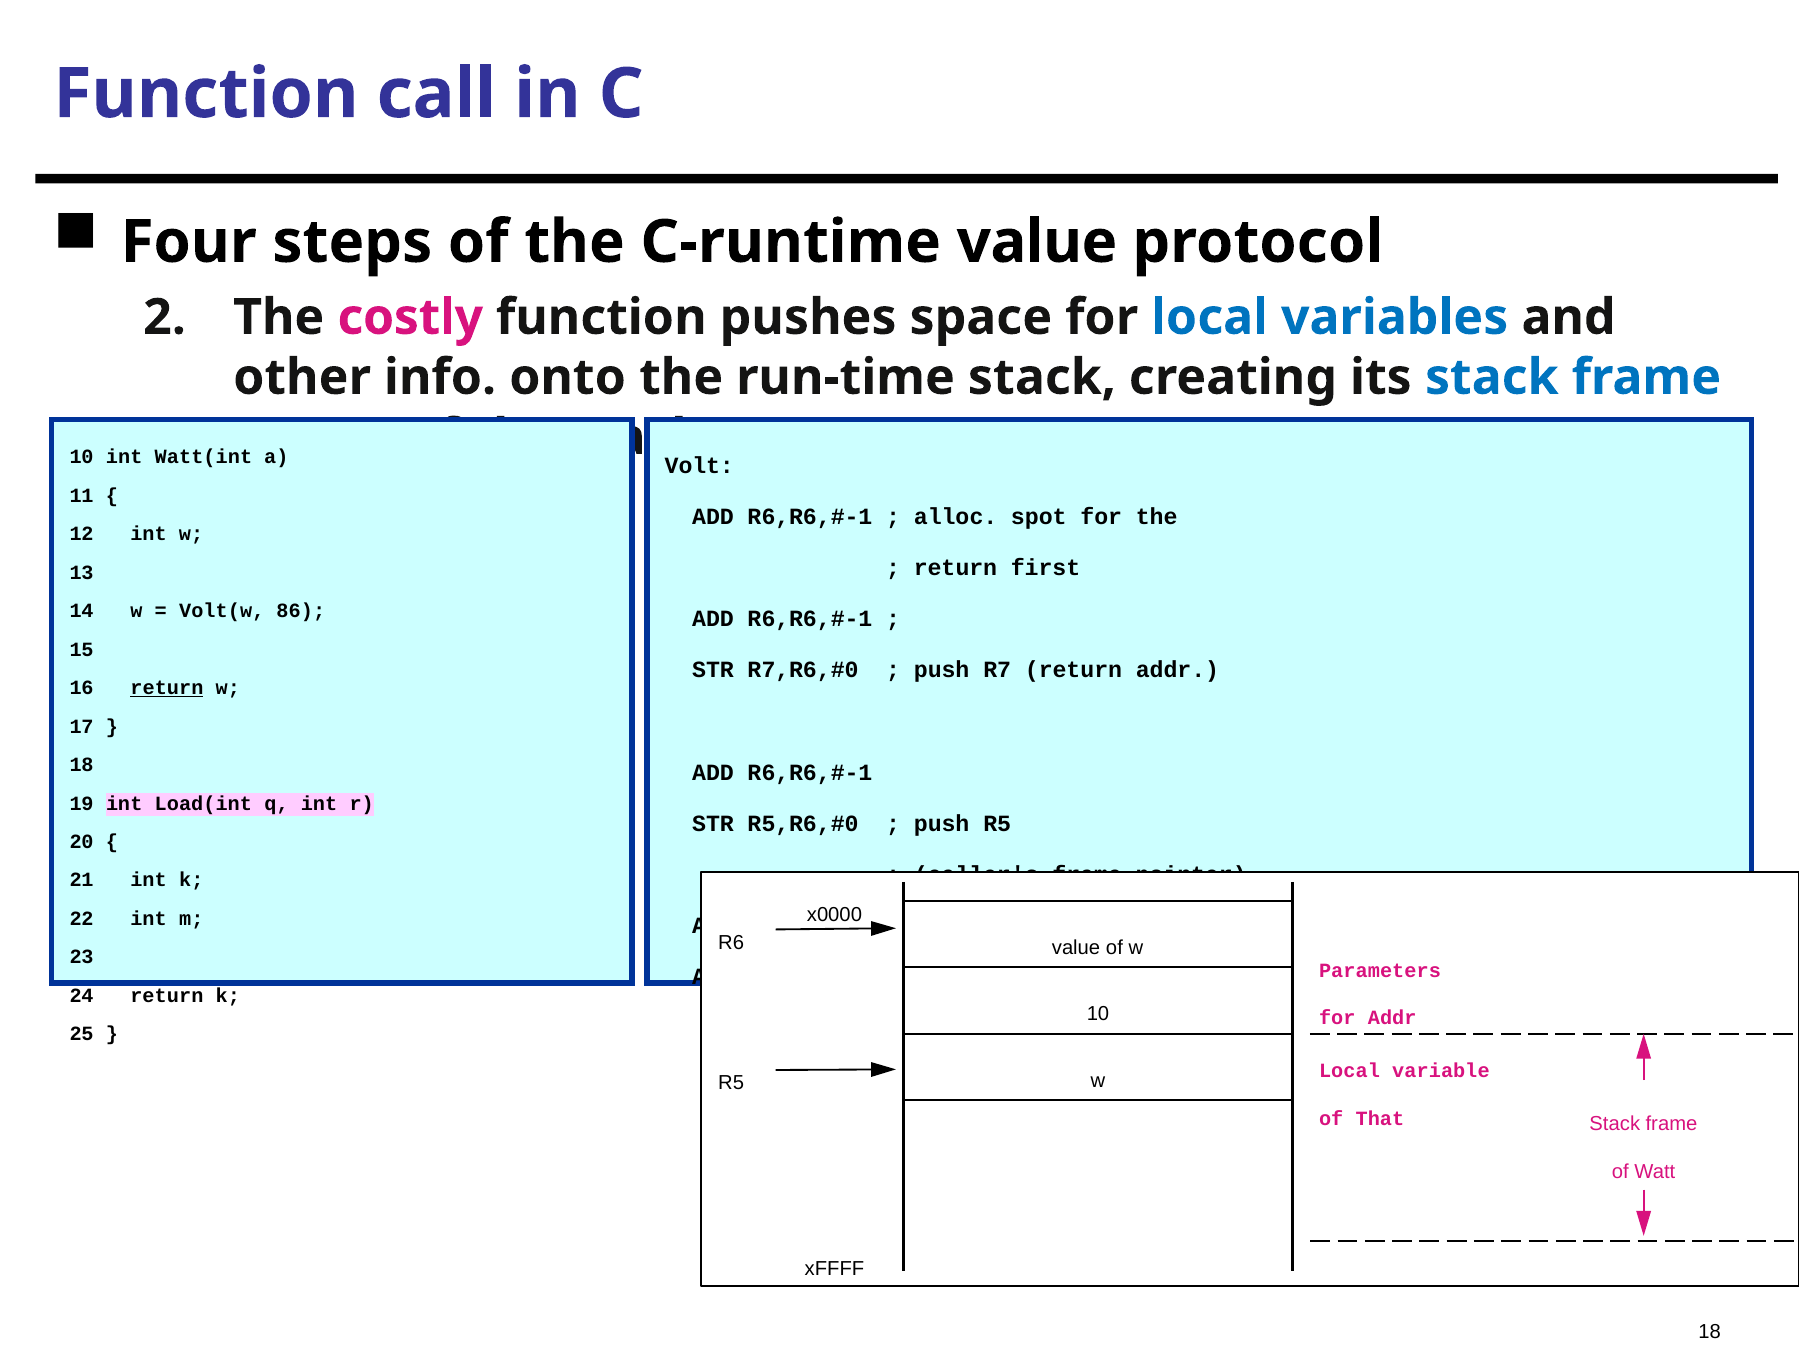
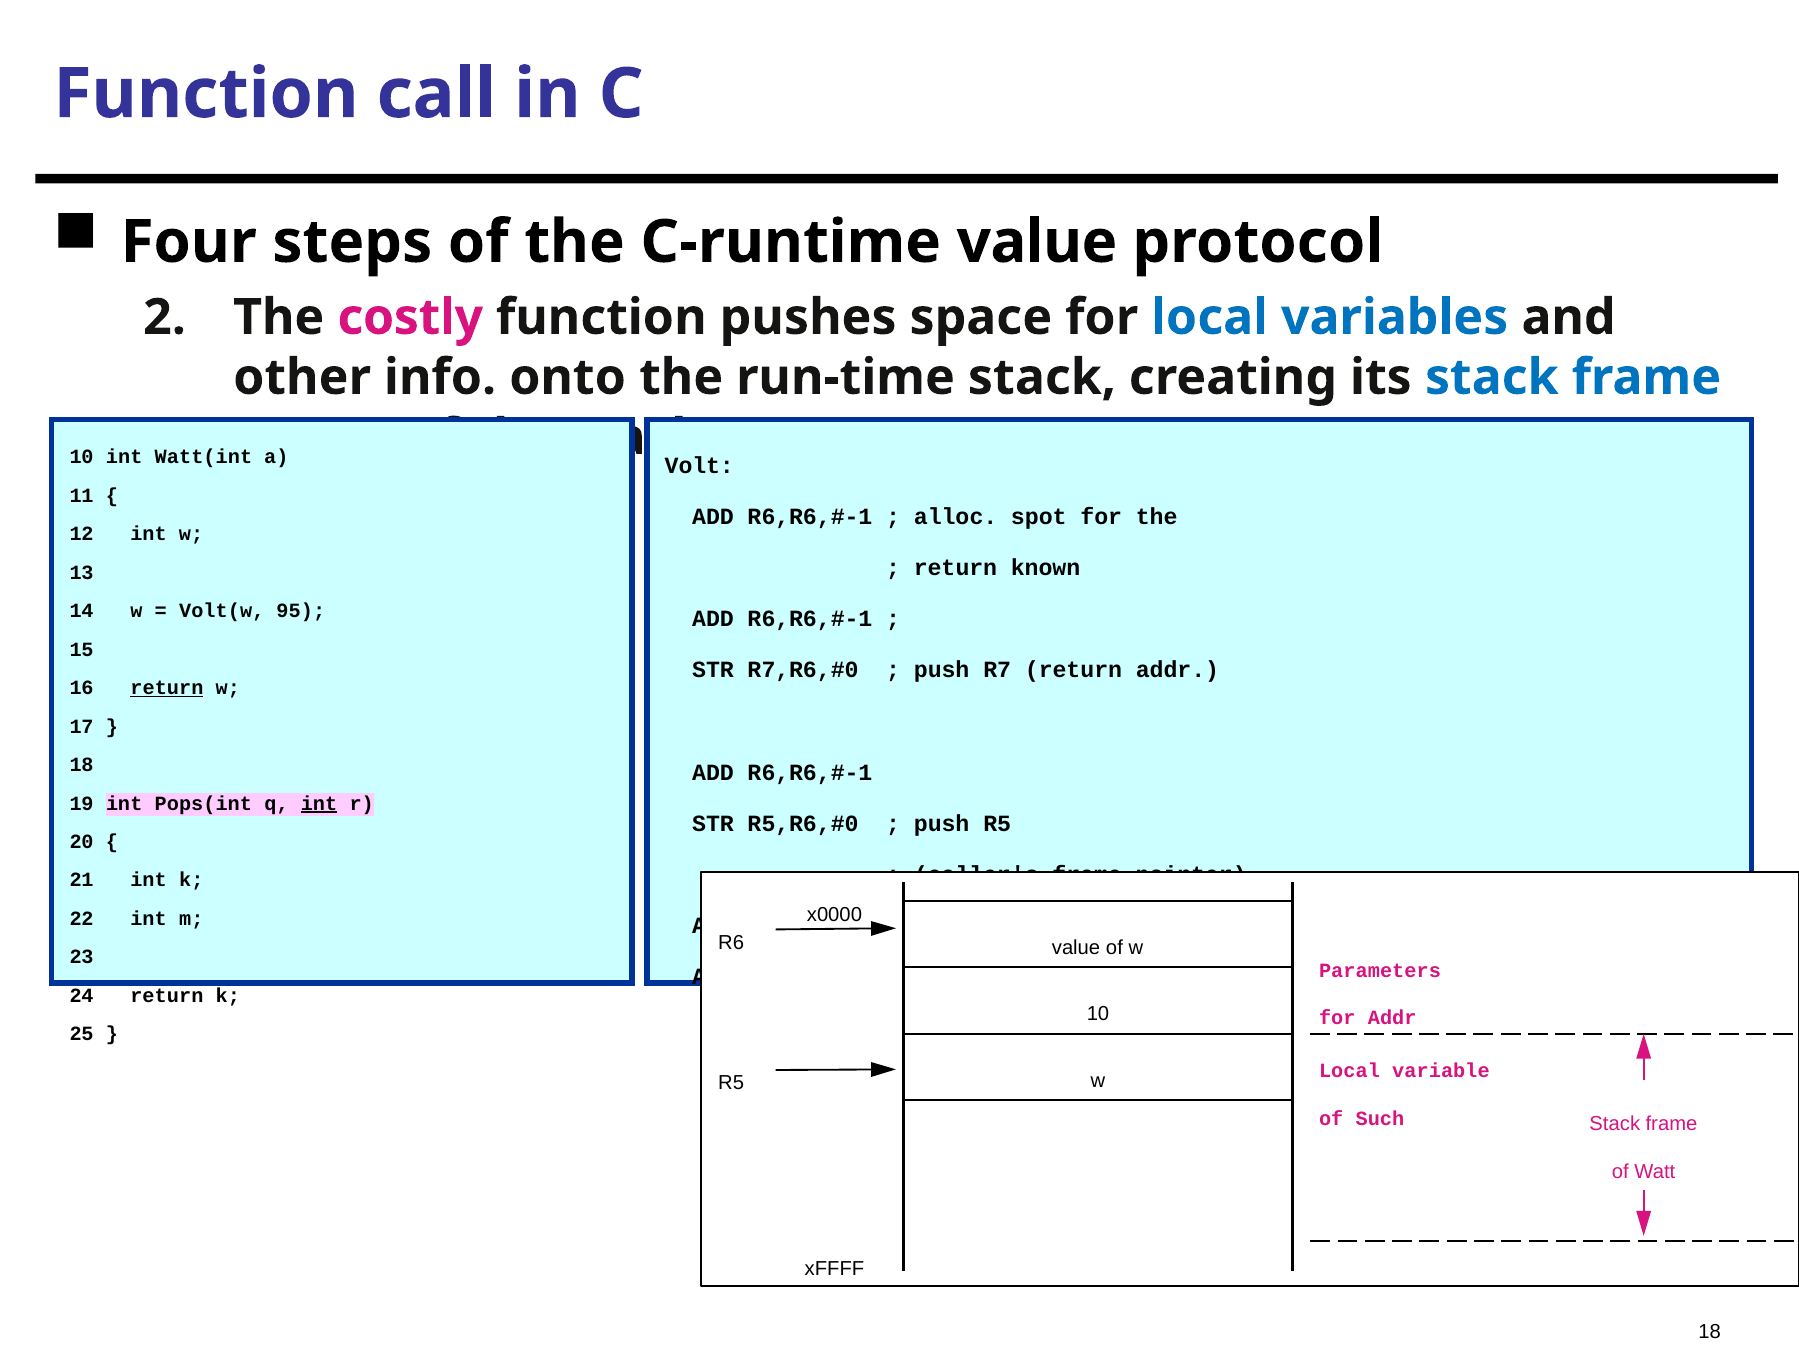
first: first -> known (1046, 568)
86: 86 -> 95 (301, 611)
Load(int: Load(int -> Pops(int (203, 804)
int underline: none -> present (319, 804)
That: That -> Such (1380, 1119)
